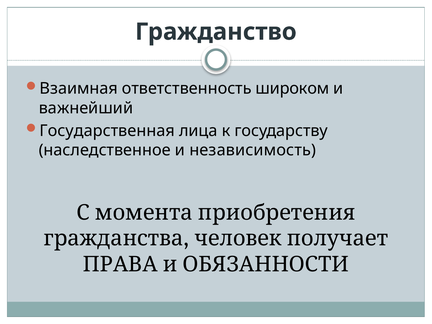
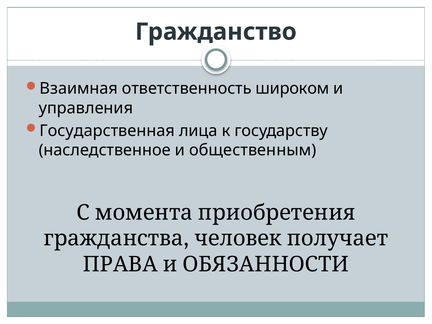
важнейший: важнейший -> управления (86, 108)
независимость: независимость -> общественным (253, 150)
